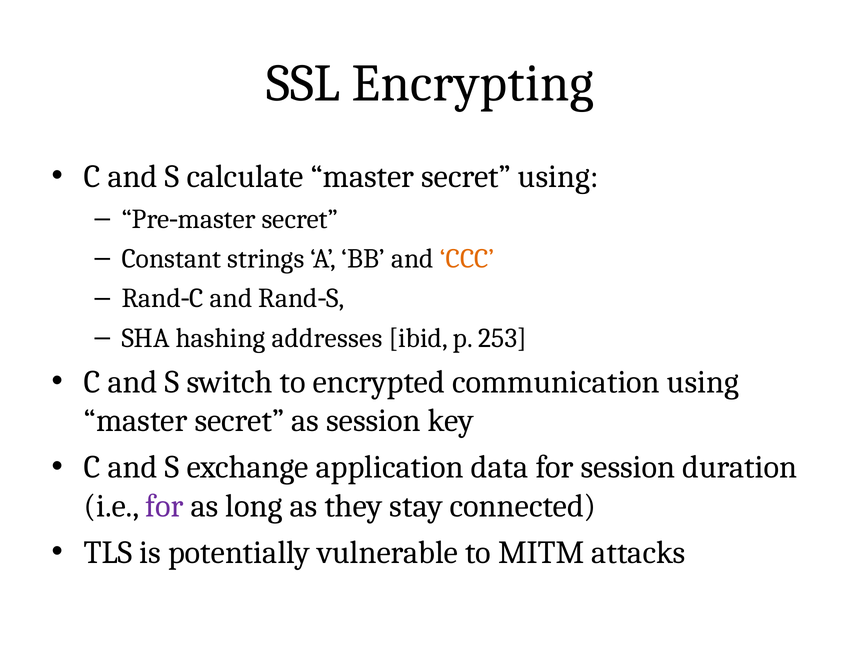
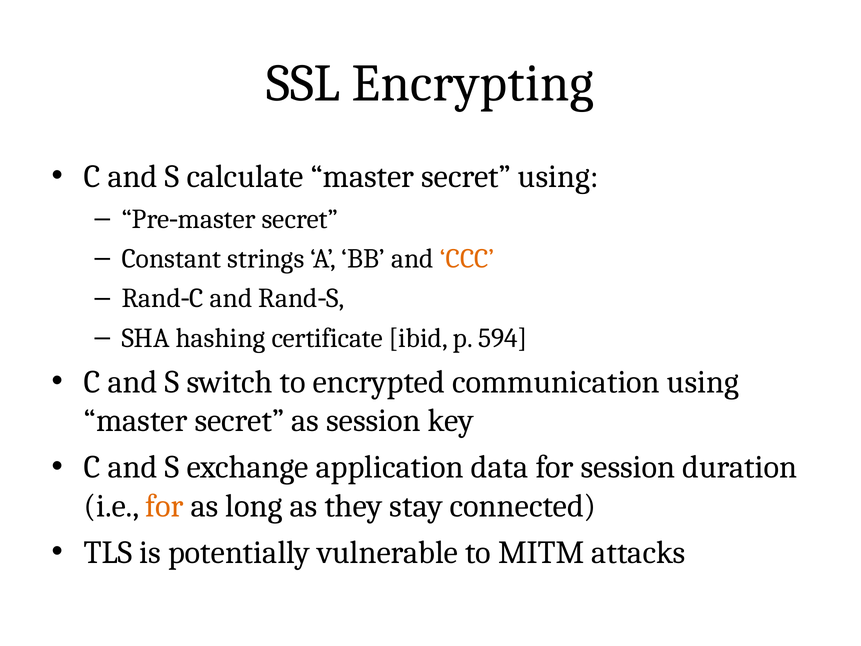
addresses: addresses -> certificate (327, 338)
253: 253 -> 594 (503, 338)
for colour: purple -> orange (165, 506)
